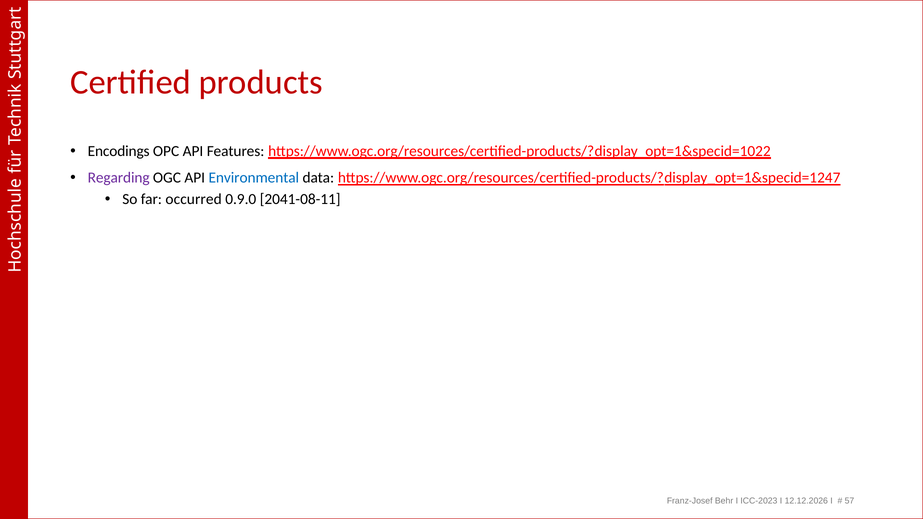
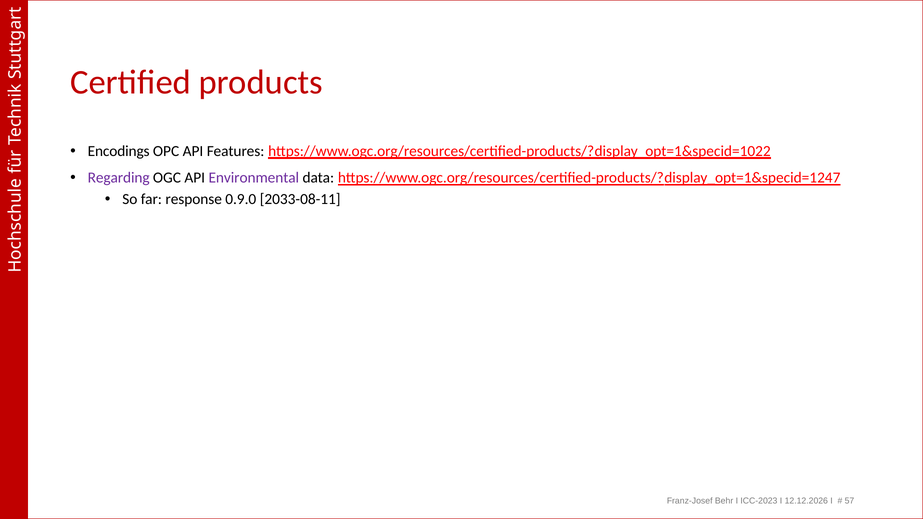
Environmental colour: blue -> purple (254, 178)
occurred: occurred -> response (194, 199)
2041-08-11: 2041-08-11 -> 2033-08-11 (300, 199)
